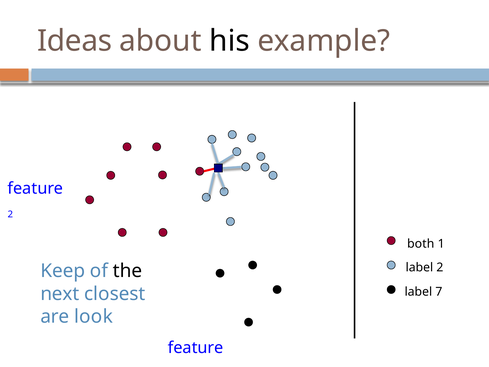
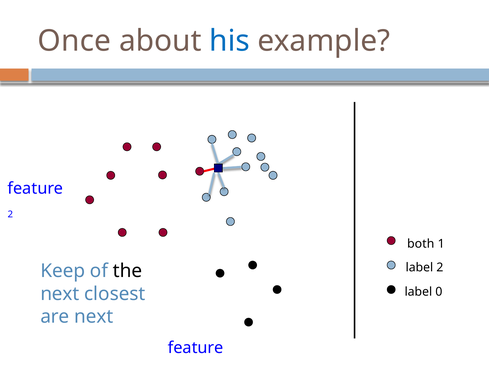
Ideas: Ideas -> Once (74, 41)
his colour: black -> blue (230, 41)
7: 7 -> 0 (439, 292)
are look: look -> next (94, 316)
